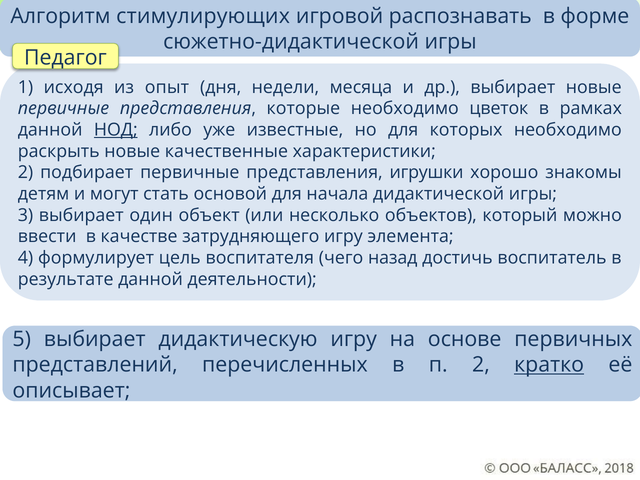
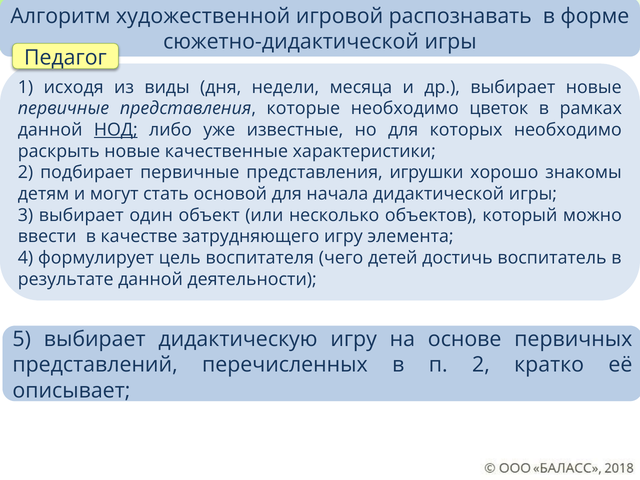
стимулирующих: стимулирующих -> художественной (203, 16)
опыт: опыт -> виды (167, 87)
назад: назад -> детей (393, 258)
кратко underline: present -> none (549, 365)
